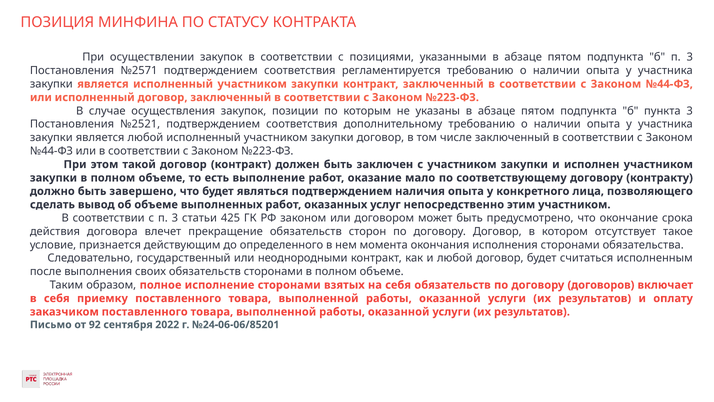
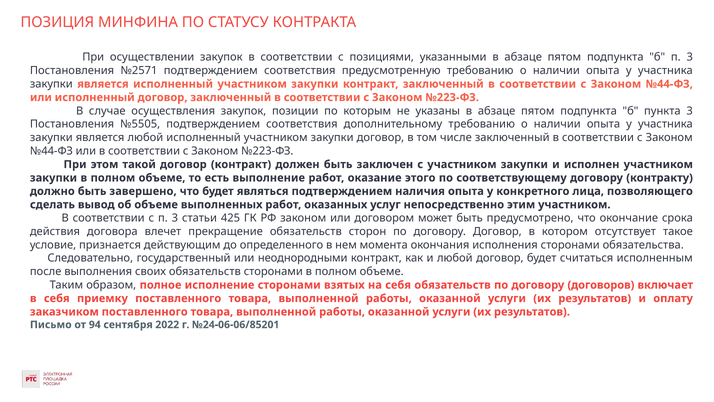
регламентируется: регламентируется -> предусмотренную (391, 71)
№2521: №2521 -> №5505 (140, 124)
мало: мало -> этого (420, 178)
92: 92 -> 94 (95, 324)
